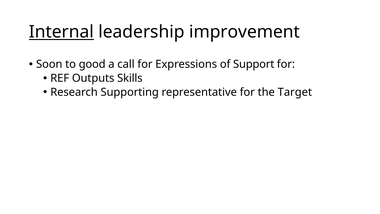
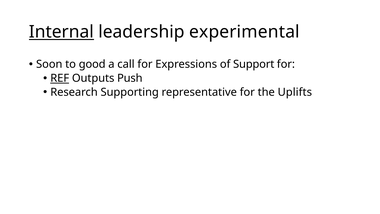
improvement: improvement -> experimental (244, 32)
REF underline: none -> present (60, 78)
Skills: Skills -> Push (130, 78)
Target: Target -> Uplifts (295, 92)
